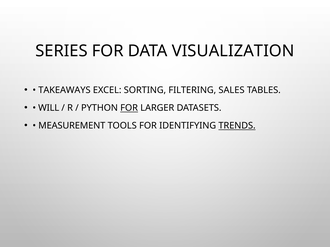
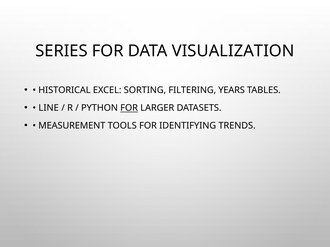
TAKEAWAYS: TAKEAWAYS -> HISTORICAL (64, 90)
SALES: SALES -> YEARS (232, 90)
WILL: WILL -> LINE (49, 108)
TRENDS underline: present -> none (237, 126)
